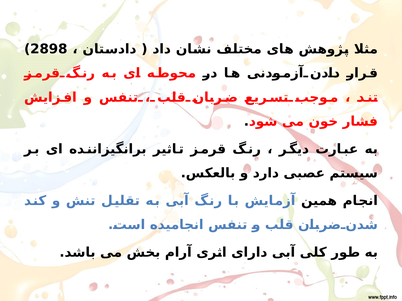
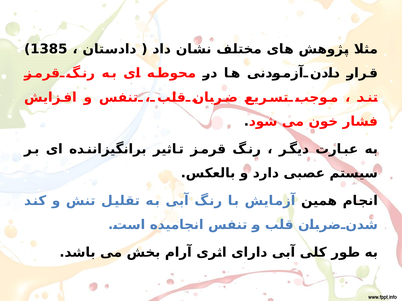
2898: 2898 -> 1385 (49, 49)
